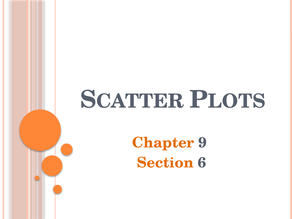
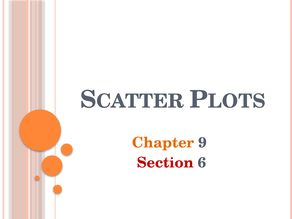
Section colour: orange -> red (165, 163)
